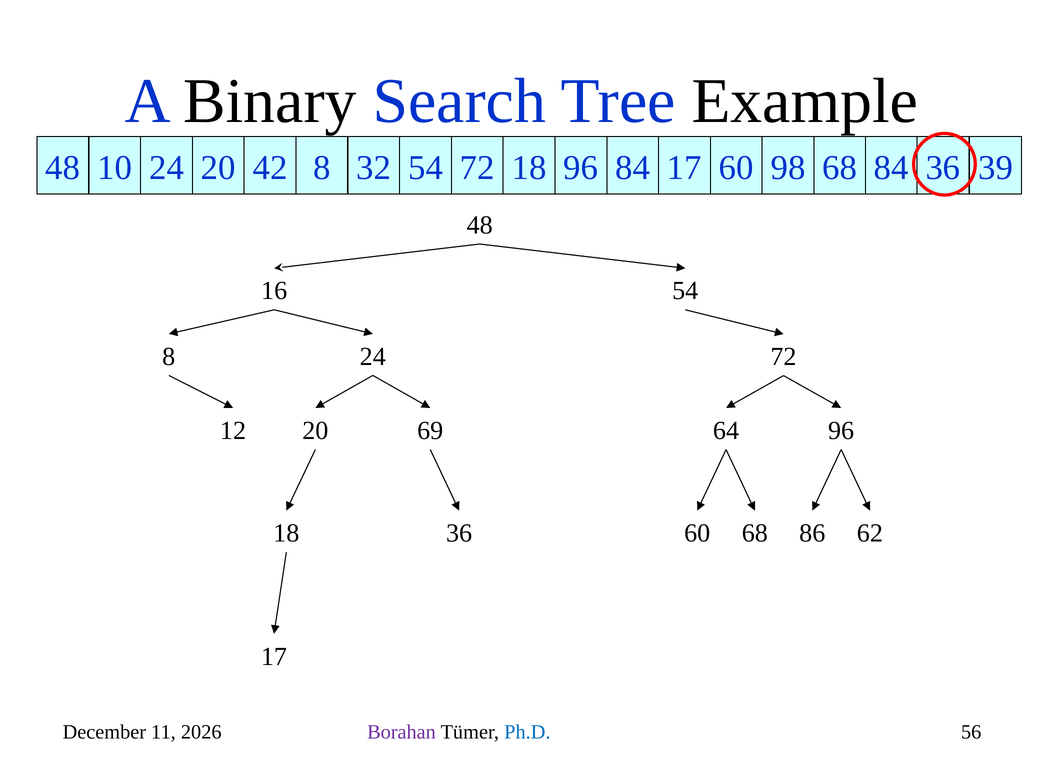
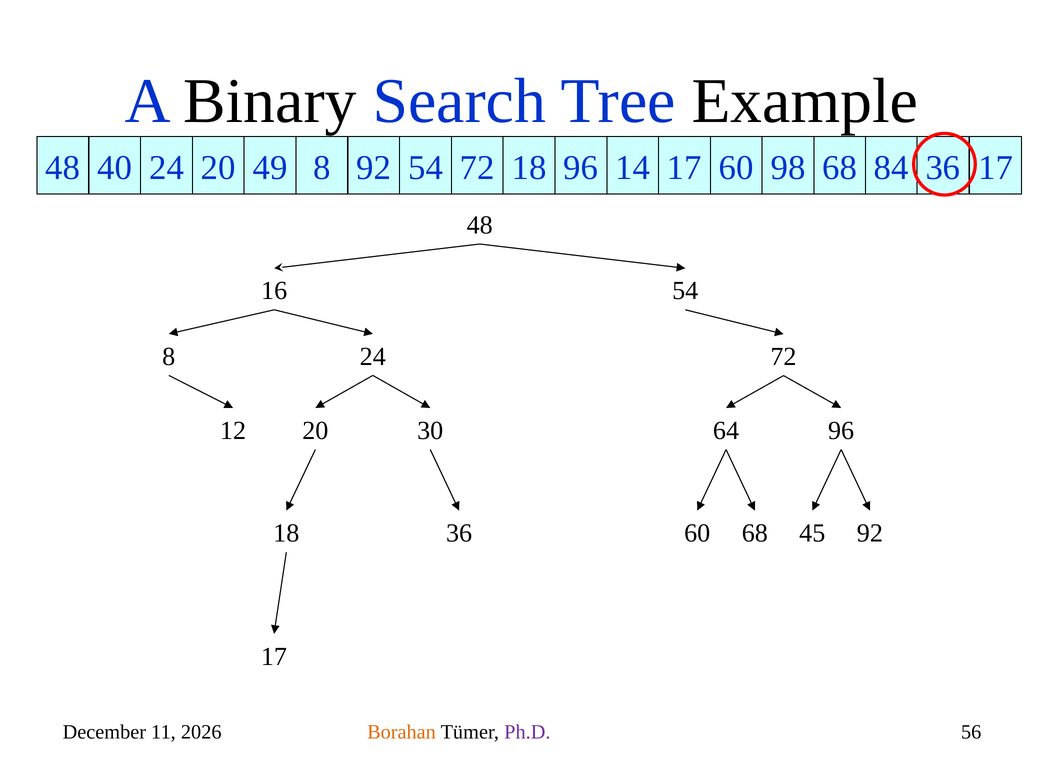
10: 10 -> 40 (115, 168)
42: 42 -> 49 (270, 168)
8 32: 32 -> 92 (374, 168)
96 84: 84 -> 14 (633, 168)
36 39: 39 -> 17 (996, 168)
69: 69 -> 30 (430, 431)
86: 86 -> 45 (812, 533)
60 62: 62 -> 92 (870, 533)
Borahan colour: purple -> orange (401, 732)
Ph.D colour: blue -> purple (527, 732)
